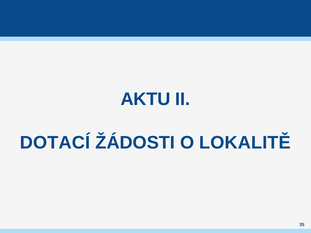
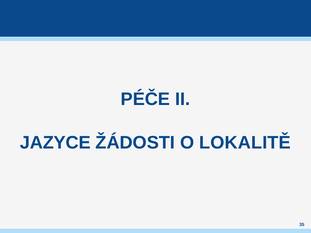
AKTU: AKTU -> PÉČE (145, 99)
DOTACÍ: DOTACÍ -> JAZYCE (55, 143)
